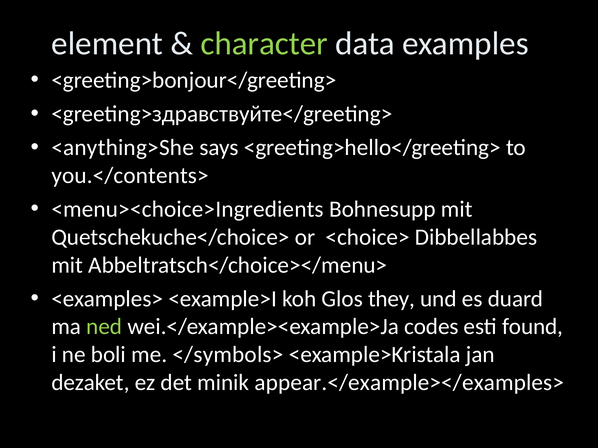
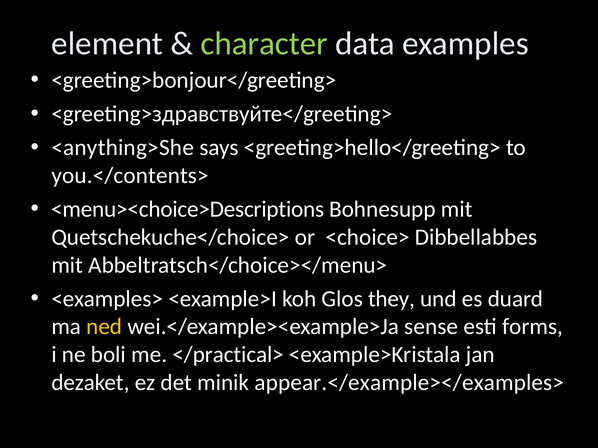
<menu><choice>Ingredients: <menu><choice>Ingredients -> <menu><choice>Descriptions (188, 209)
ned colour: light green -> yellow (104, 327)
codes: codes -> sense (431, 327)
found: found -> forms (533, 327)
</symbols>: </symbols> -> </practical> (228, 355)
